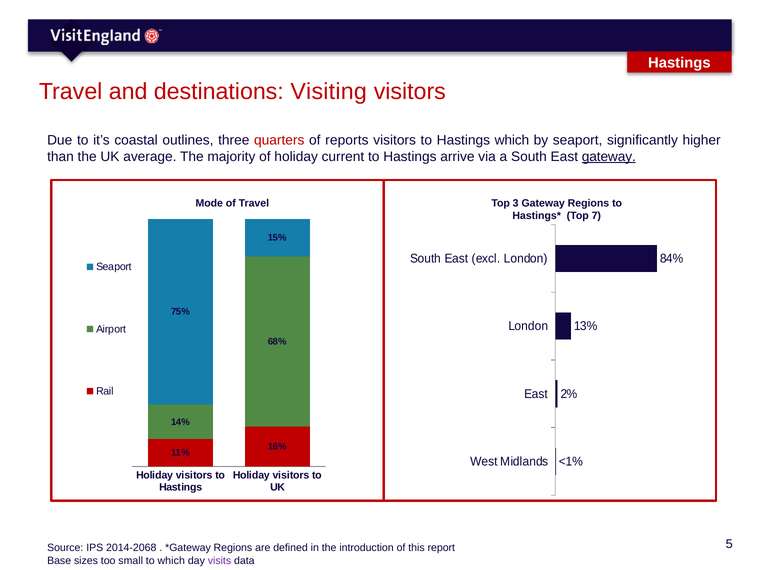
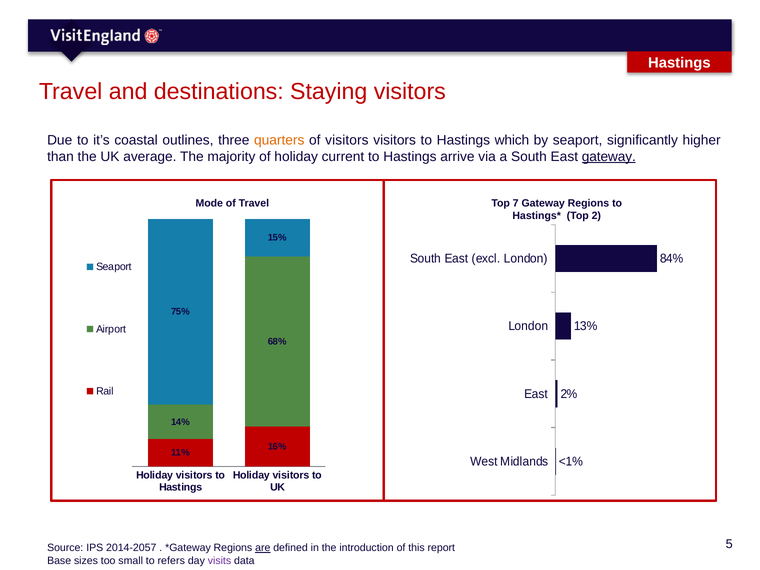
Visiting: Visiting -> Staying (329, 92)
quarters colour: red -> orange (279, 140)
of reports: reports -> visitors (347, 140)
3: 3 -> 7 (516, 203)
7: 7 -> 2 (596, 216)
2014-2068: 2014-2068 -> 2014-2057 (131, 548)
are underline: none -> present (263, 548)
to which: which -> refers (171, 561)
